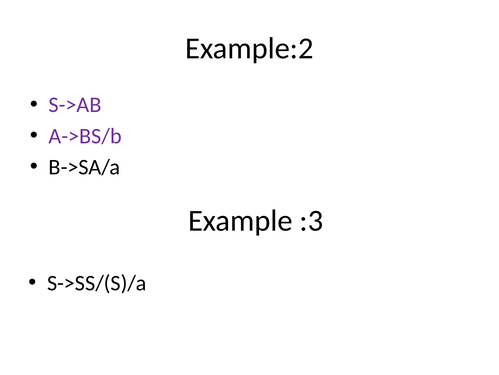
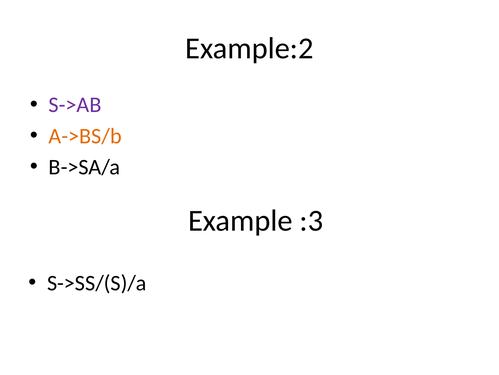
A->BS/b colour: purple -> orange (85, 136)
